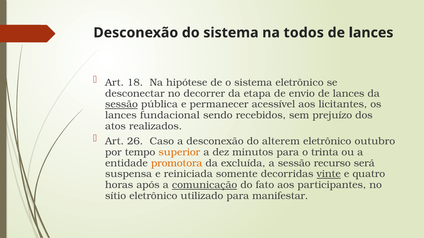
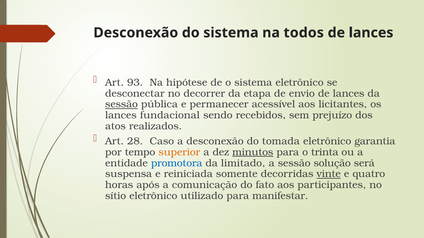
18: 18 -> 93 (135, 83)
26: 26 -> 28 (135, 141)
alterem: alterem -> tomada (281, 141)
outubro: outubro -> garantia (375, 141)
minutos underline: none -> present (253, 152)
promotora colour: orange -> blue (177, 163)
excluída: excluída -> limitado (243, 163)
recurso: recurso -> solução (332, 163)
comunicação underline: present -> none (205, 185)
